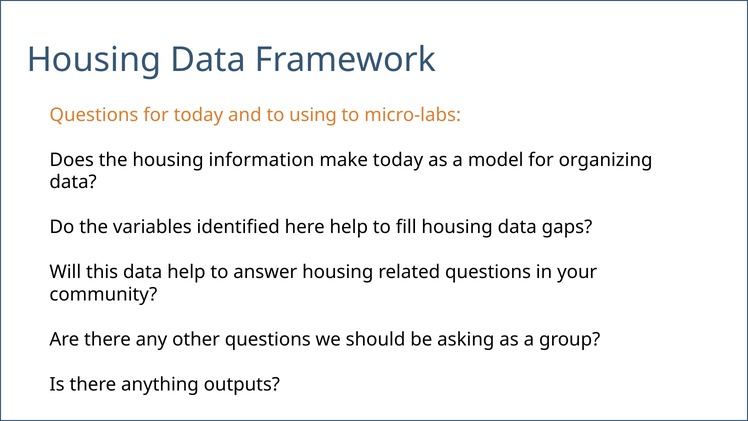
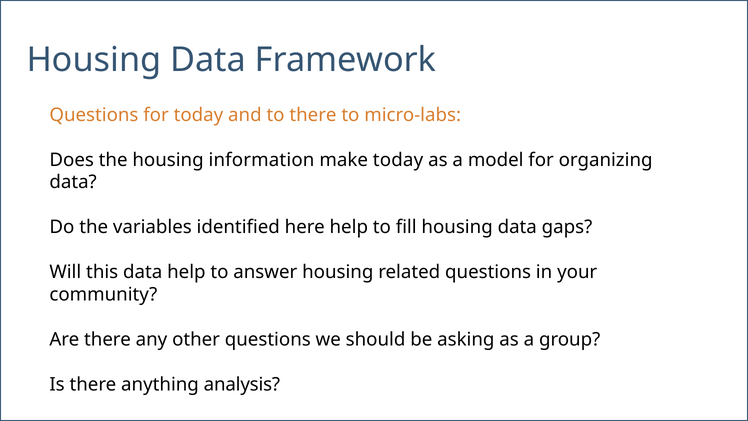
to using: using -> there (313, 115)
outputs: outputs -> analysis (242, 384)
